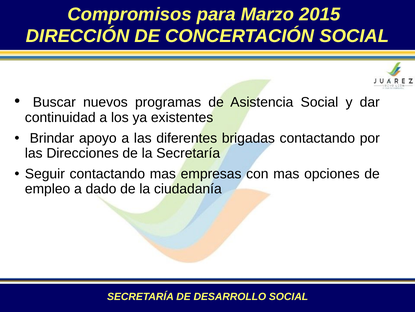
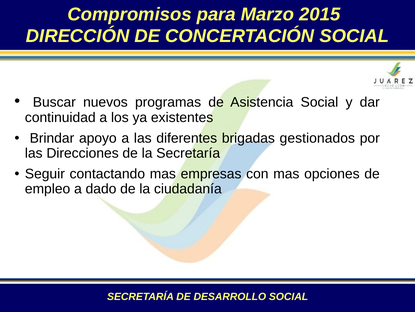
brigadas contactando: contactando -> gestionados (317, 138)
